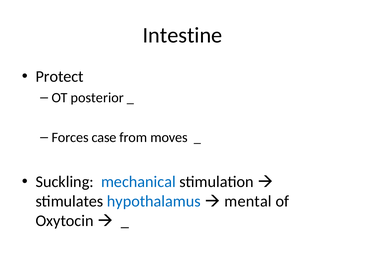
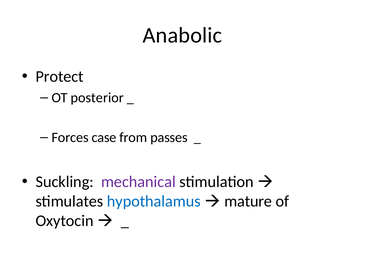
Intestine: Intestine -> Anabolic (182, 35)
moves: moves -> passes (169, 137)
mechanical colour: blue -> purple (138, 182)
mental: mental -> mature (248, 201)
